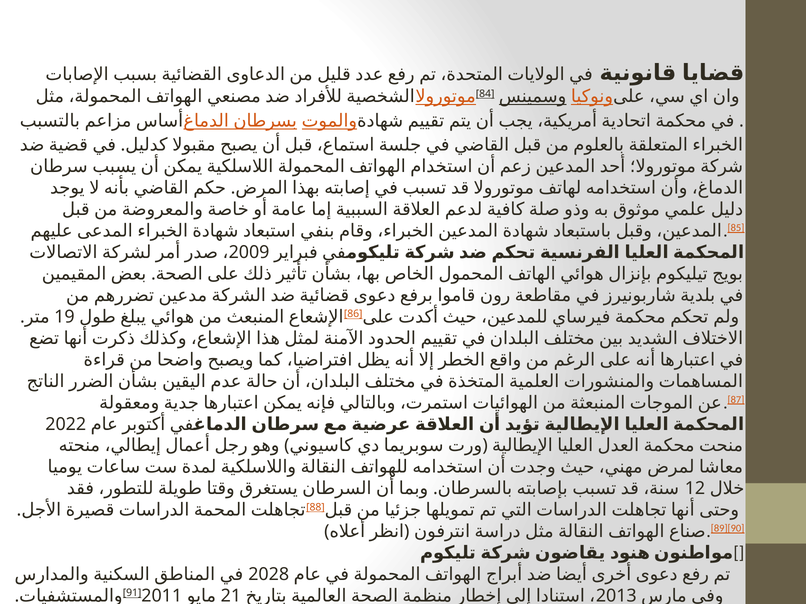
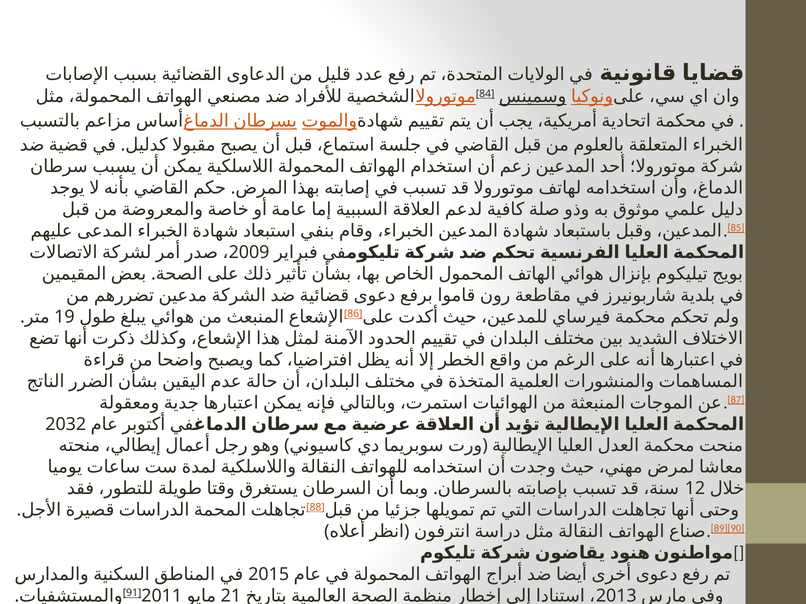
2022: 2022 -> 2032 (66, 424)
2028: 2028 -> 2015 (269, 575)
